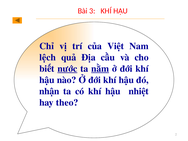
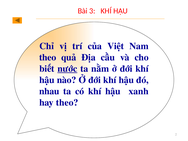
lệch: lệch -> theo (48, 57)
nằm underline: present -> none (100, 69)
nhận: nhận -> nhau (49, 91)
nhiệt: nhiệt -> xanh (139, 91)
